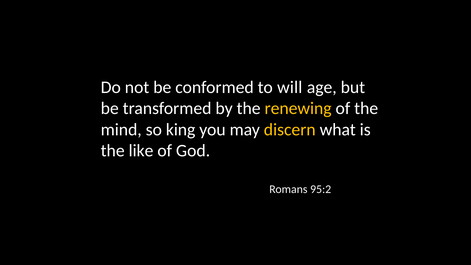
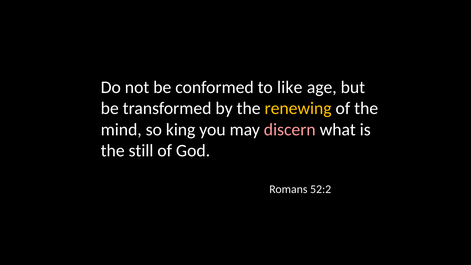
will: will -> like (290, 87)
discern colour: yellow -> pink (290, 130)
like: like -> still (141, 151)
95:2: 95:2 -> 52:2 (321, 189)
